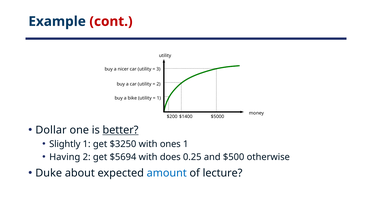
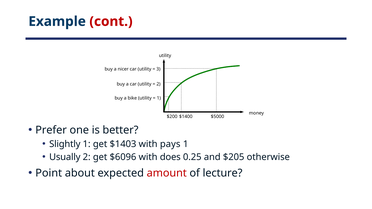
Dollar: Dollar -> Prefer (51, 130)
better underline: present -> none (121, 130)
$3250: $3250 -> $1403 (123, 144)
ones: ones -> pays (170, 144)
Having: Having -> Usually (65, 157)
$5694: $5694 -> $6096 (123, 157)
$500: $500 -> $205 (234, 157)
Duke: Duke -> Point (49, 173)
amount colour: blue -> red (167, 173)
